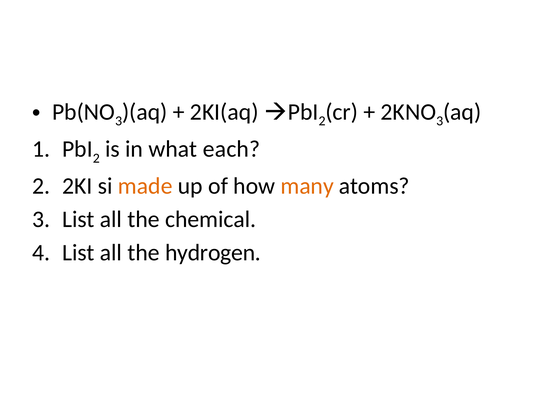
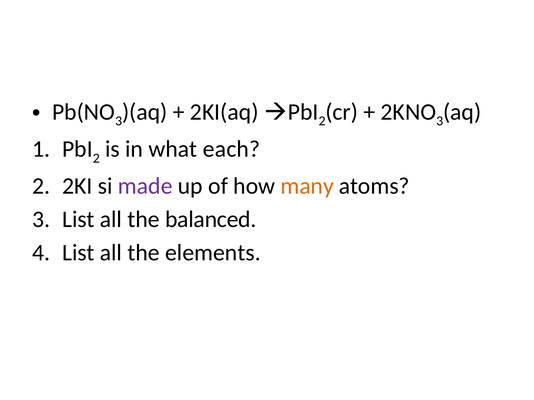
made colour: orange -> purple (145, 186)
chemical: chemical -> balanced (211, 220)
hydrogen: hydrogen -> elements (213, 253)
